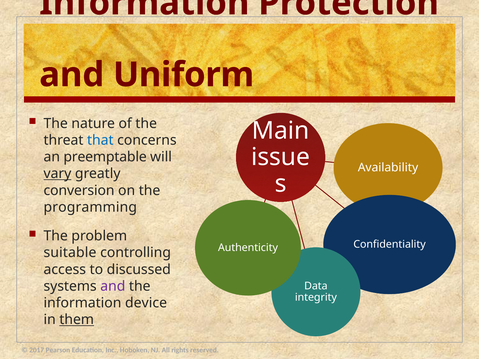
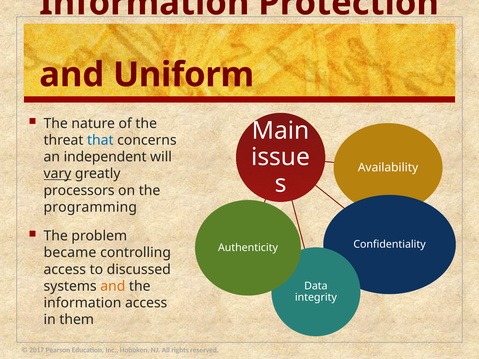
preemptable: preemptable -> independent (105, 157)
conversion: conversion -> processors (79, 191)
suitable: suitable -> became (70, 253)
and colour: purple -> orange (113, 286)
information device: device -> access (146, 303)
them underline: present -> none (77, 320)
